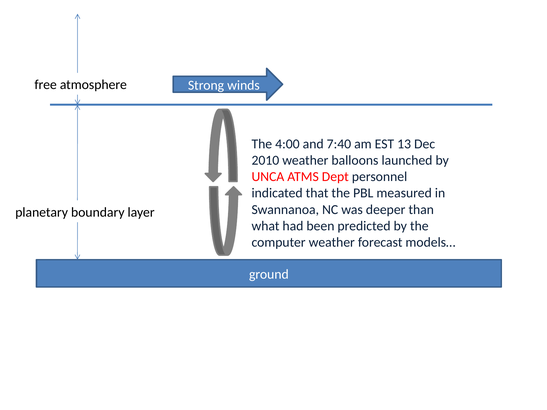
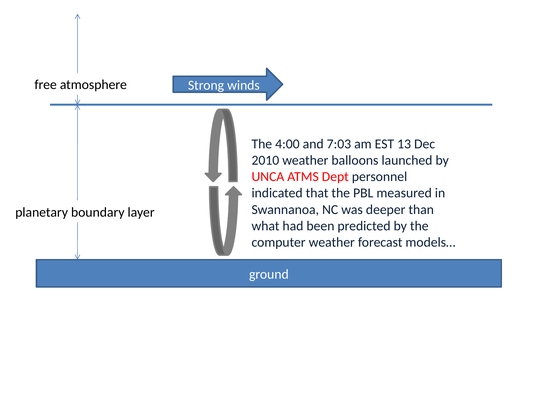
7:40: 7:40 -> 7:03 (339, 144)
